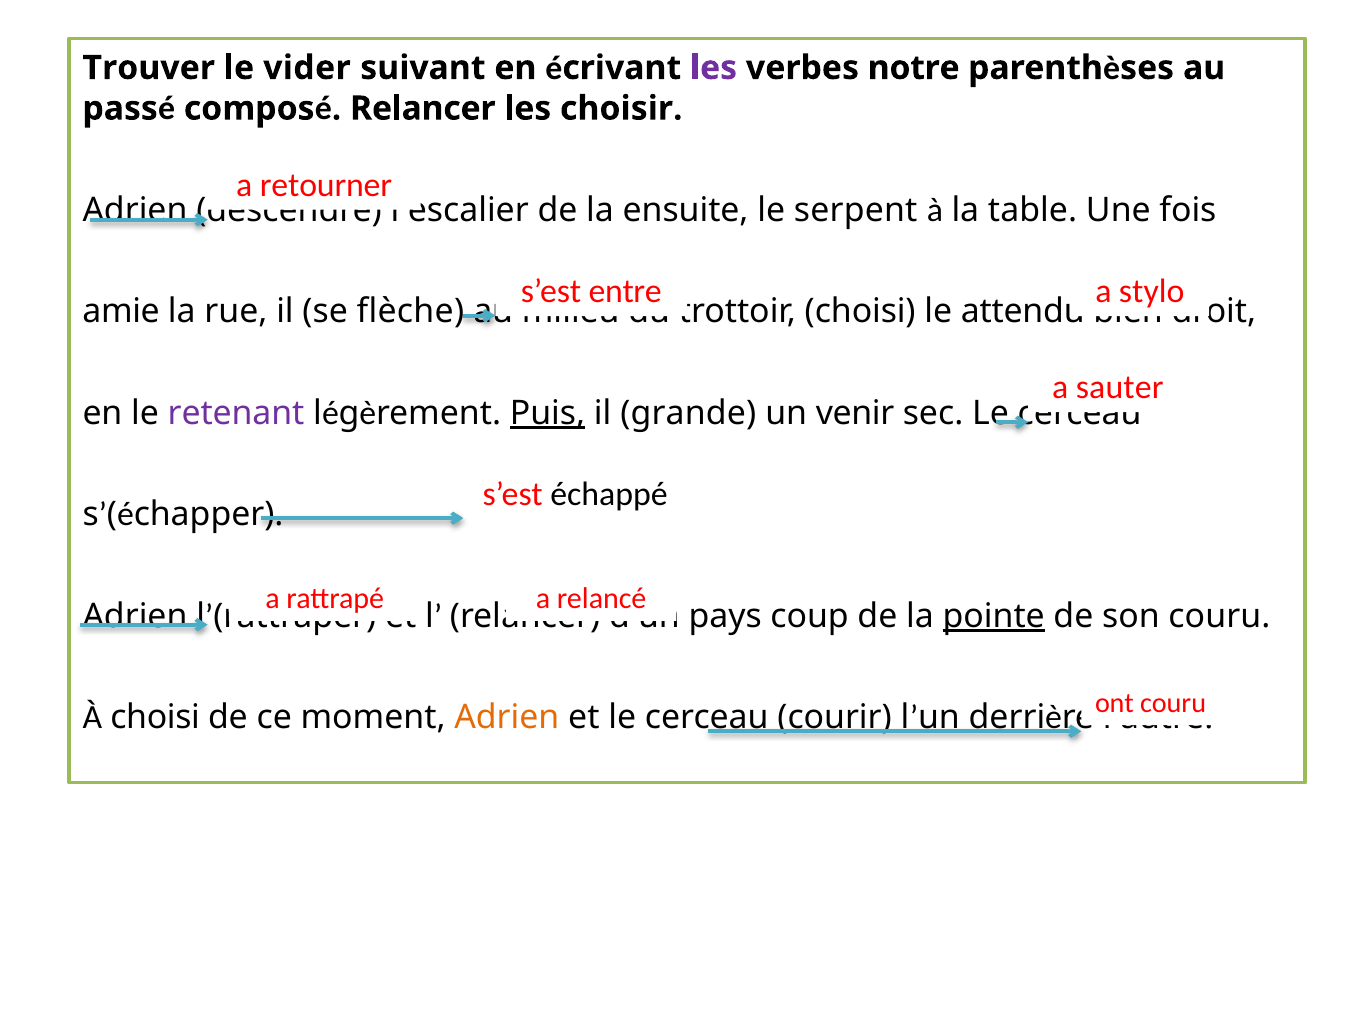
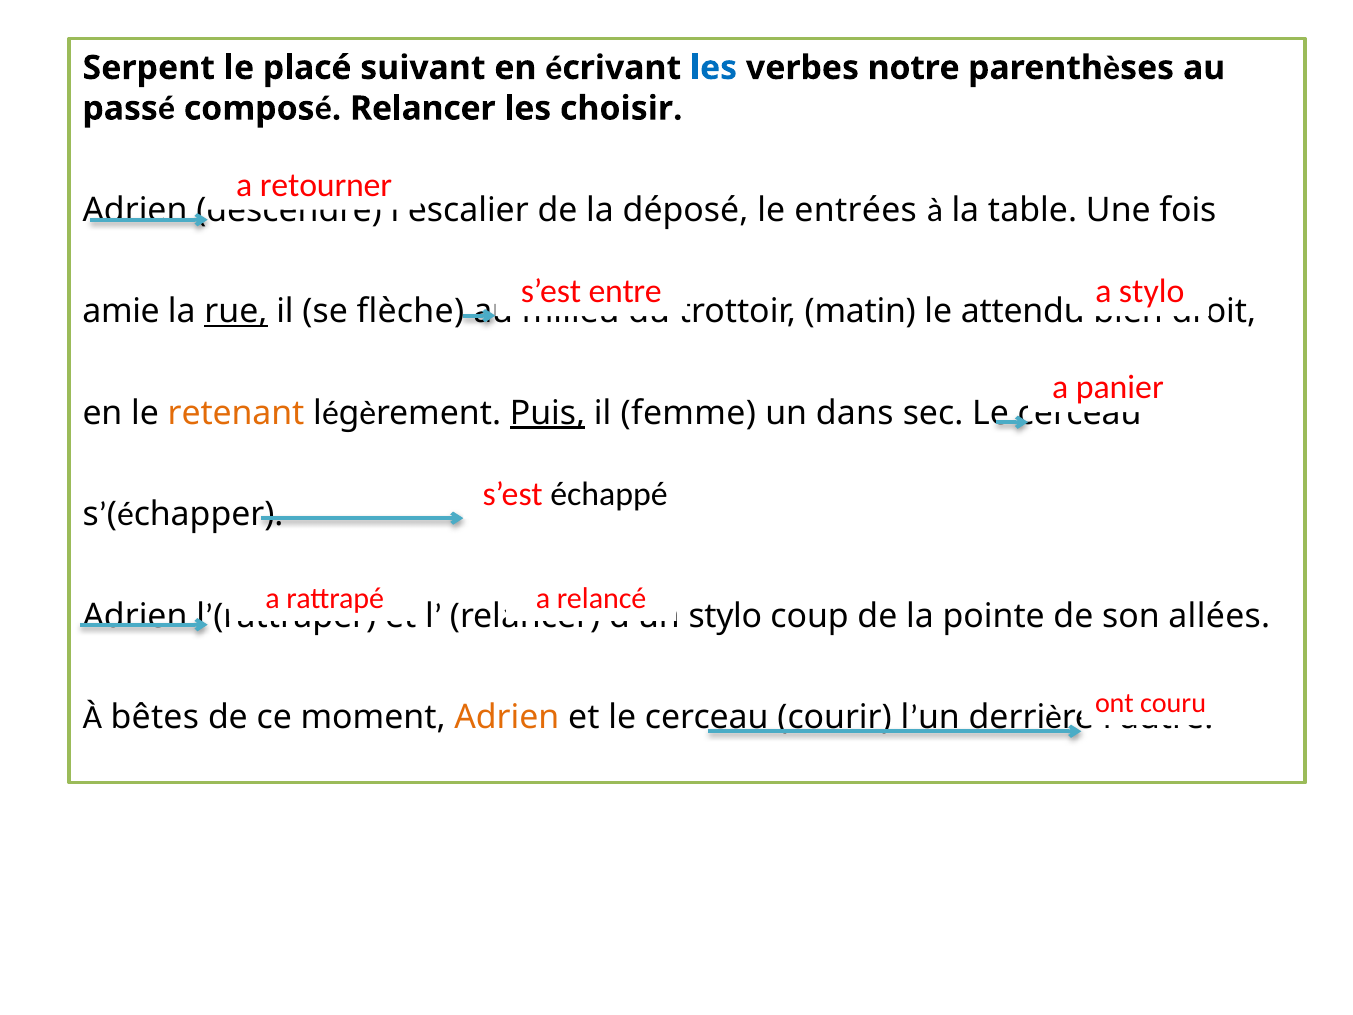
Trouver: Trouver -> Serpent (149, 68)
vider: vider -> placé (307, 68)
les colour: purple -> blue (714, 68)
ensuite: ensuite -> déposé (686, 210)
serpent: serpent -> entrées (856, 210)
rue underline: none -> present (236, 311)
trottoir choisi: choisi -> matin (860, 311)
sauter: sauter -> panier (1120, 387)
retenant colour: purple -> orange (236, 413)
grande: grande -> femme (688, 413)
venir: venir -> dans (855, 413)
pays: pays -> stylo (725, 616)
pointe underline: present -> none (994, 616)
son couru: couru -> allées (1219, 616)
À choisi: choisi -> bêtes (155, 717)
